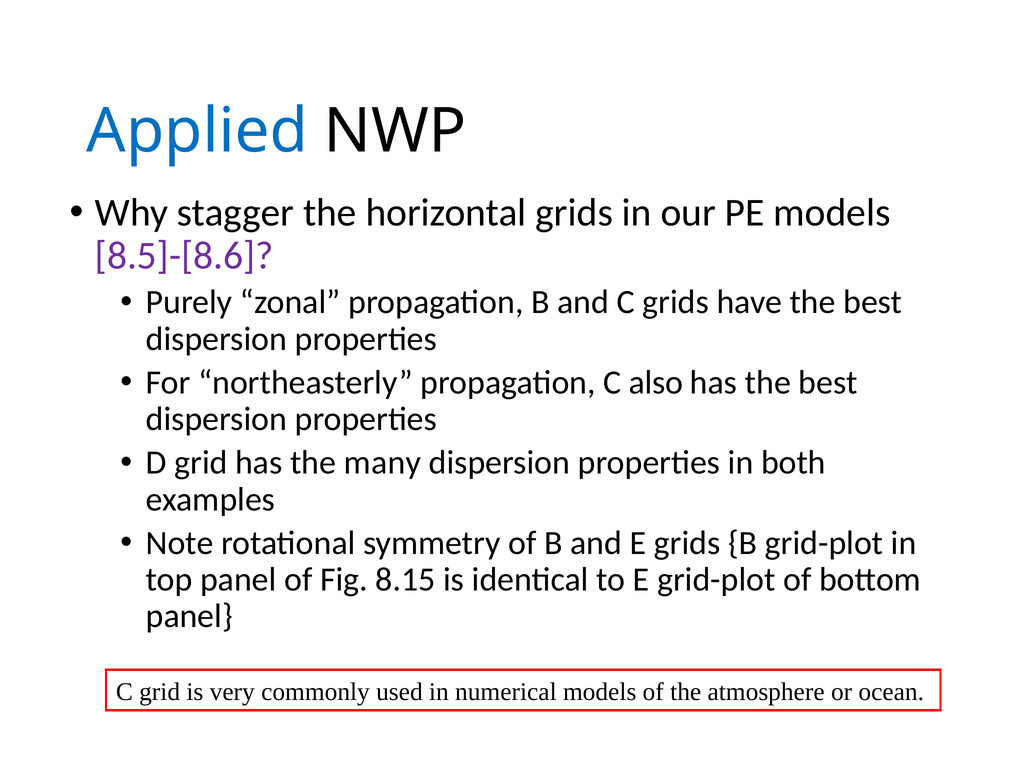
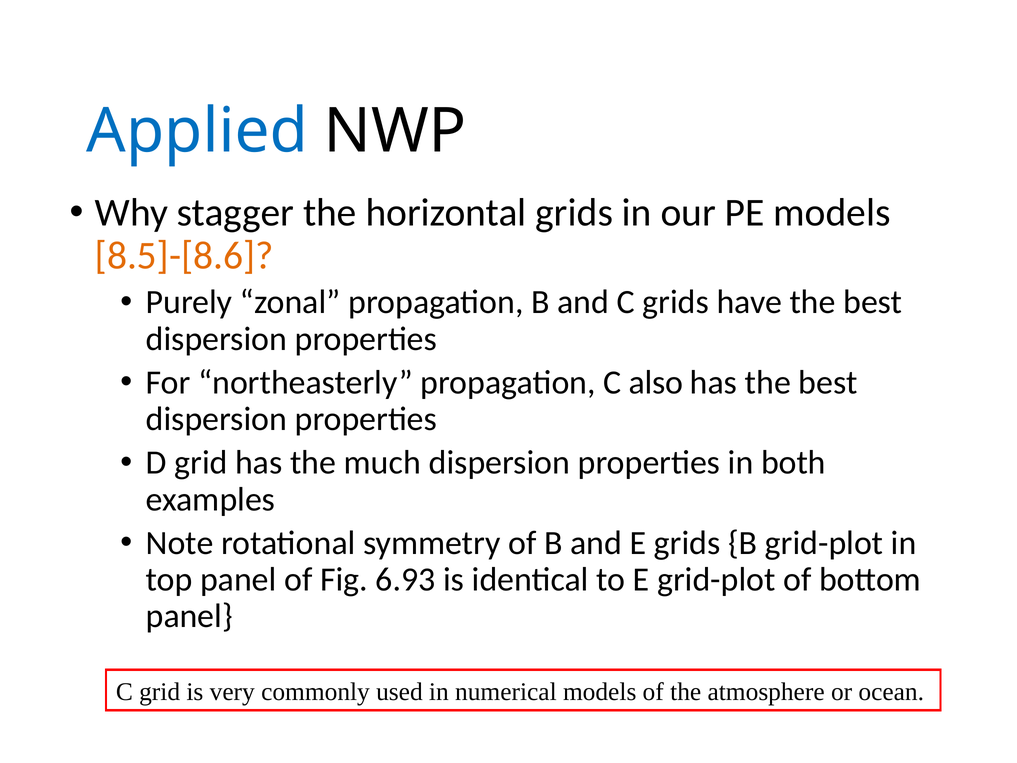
8.5]-[8.6 colour: purple -> orange (184, 255)
many: many -> much (382, 463)
8.15: 8.15 -> 6.93 (405, 579)
